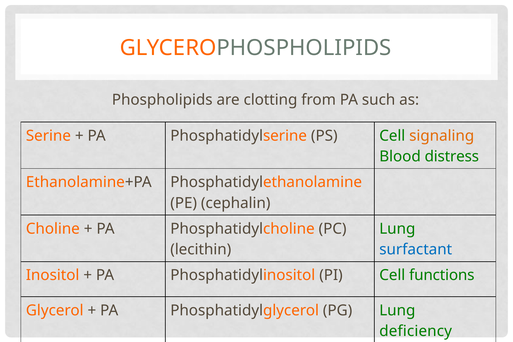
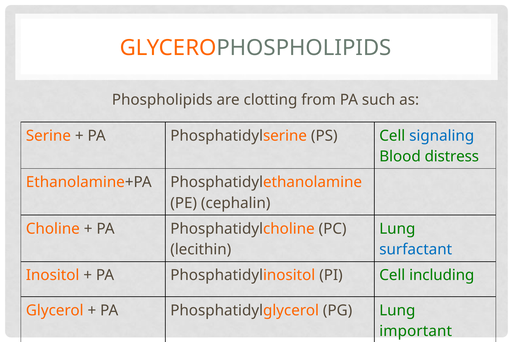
signaling colour: orange -> blue (442, 136)
functions: functions -> including (442, 275)
deficiency: deficiency -> important (416, 331)
